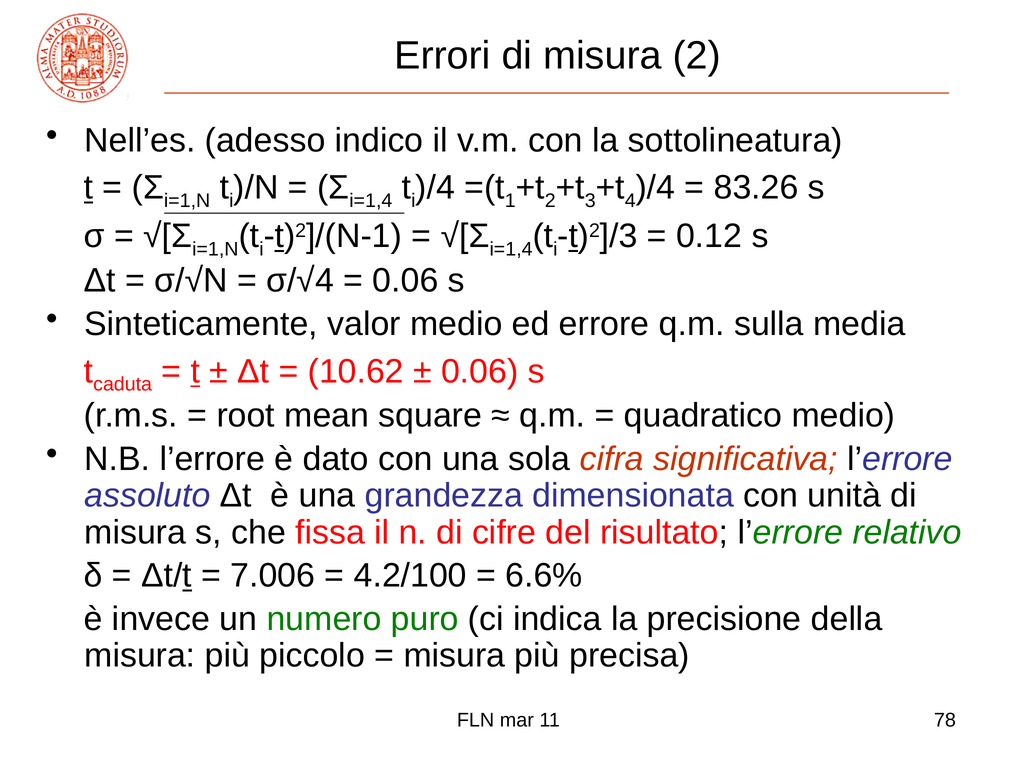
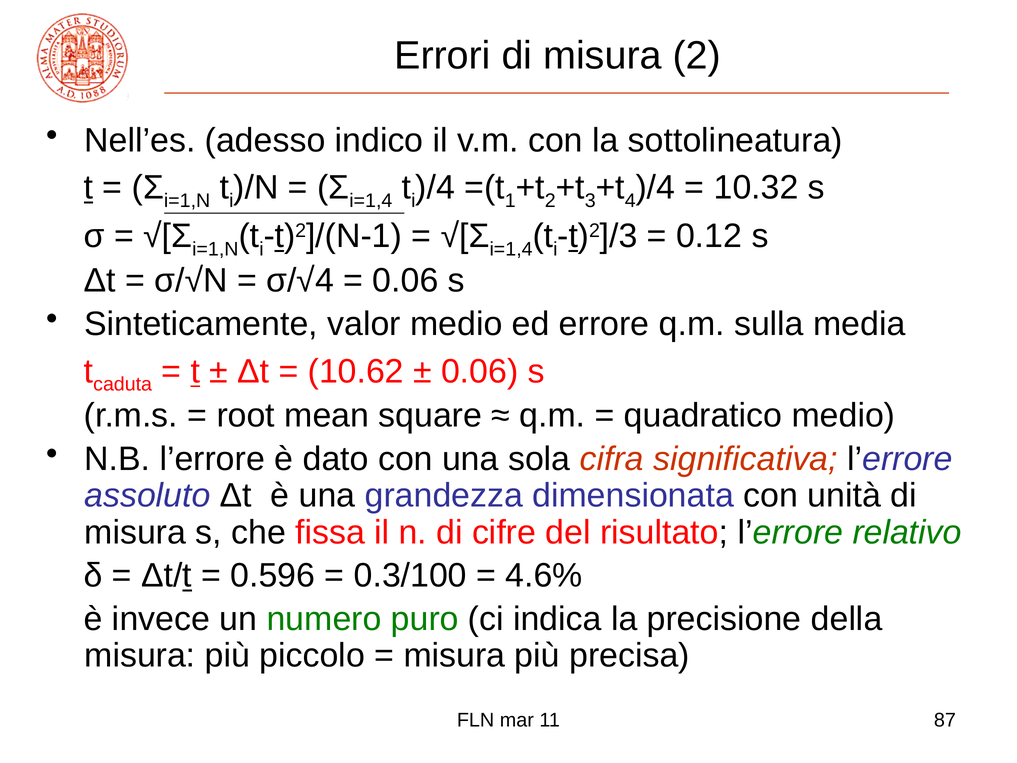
83.26: 83.26 -> 10.32 (756, 188)
7.006: 7.006 -> 0.596 (273, 576)
4.2/100: 4.2/100 -> 0.3/100 (410, 576)
6.6%: 6.6% -> 4.6% (544, 576)
78: 78 -> 87 (945, 720)
